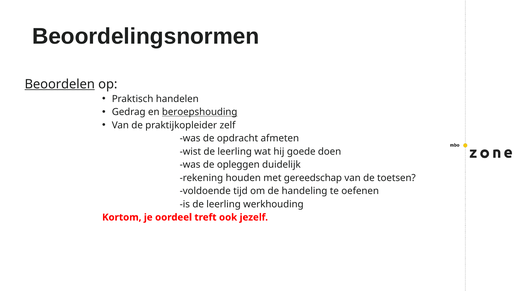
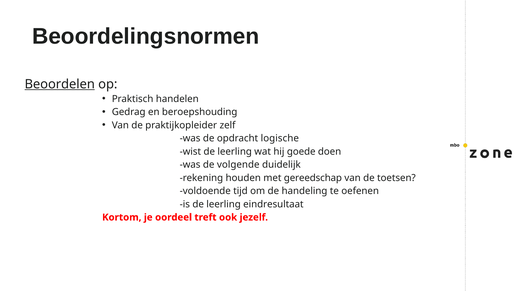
beroepshouding underline: present -> none (200, 112)
afmeten: afmeten -> logische (280, 138)
opleggen: opleggen -> volgende (238, 165)
werkhouding: werkhouding -> eindresultaat (273, 204)
